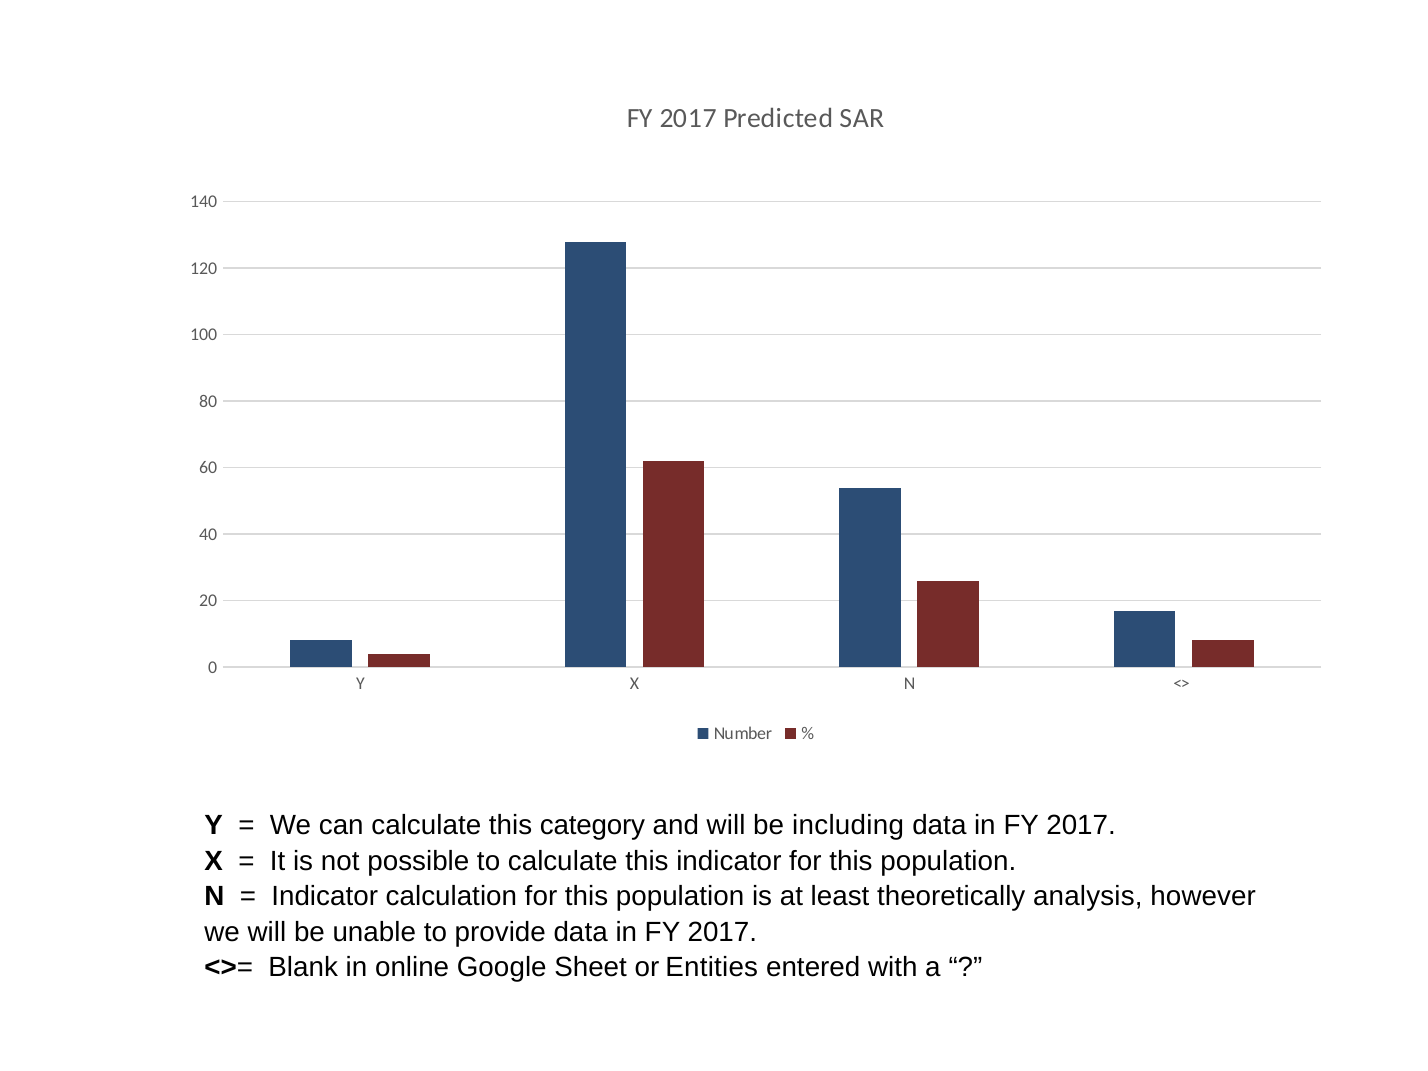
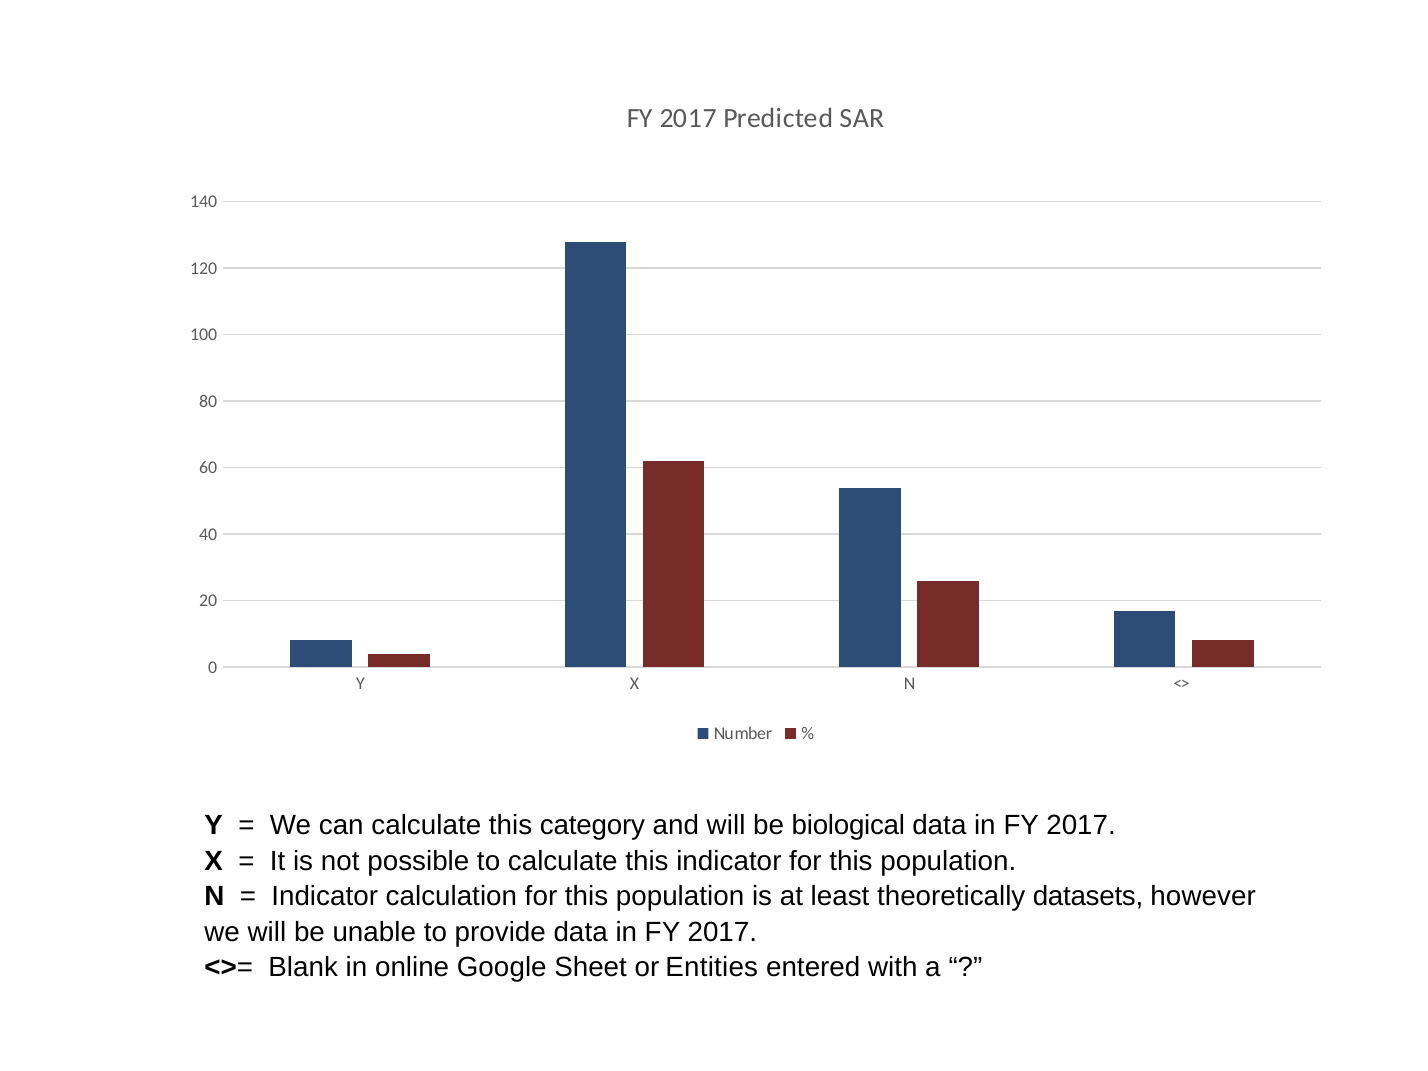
including: including -> biological (848, 825)
analysis: analysis -> datasets (1088, 896)
